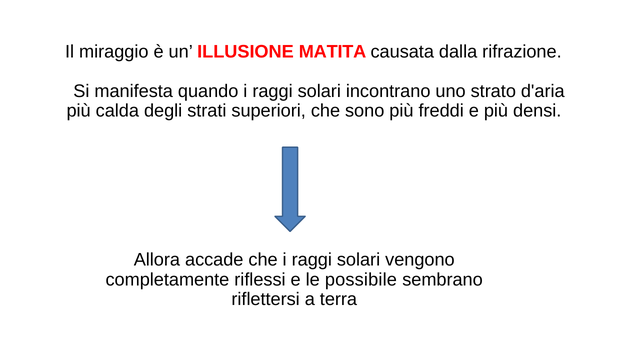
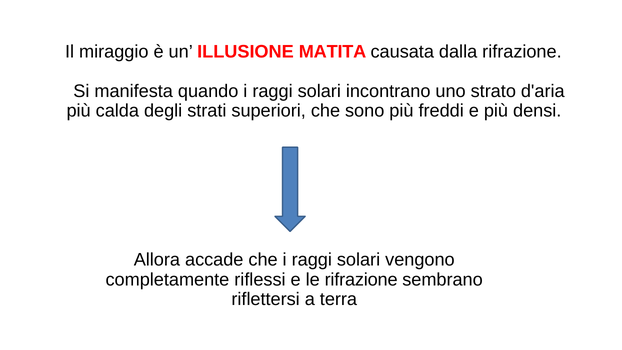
le possibile: possibile -> rifrazione (361, 279)
